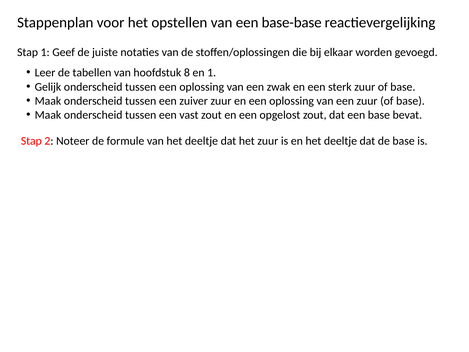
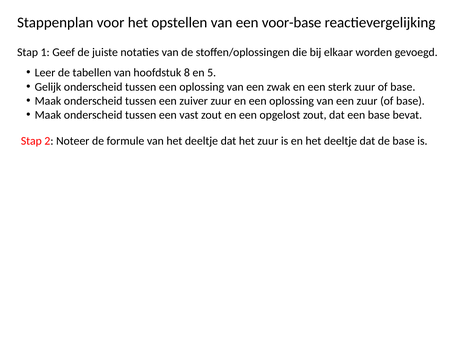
base-base: base-base -> voor-base (292, 23)
en 1: 1 -> 5 (212, 73)
